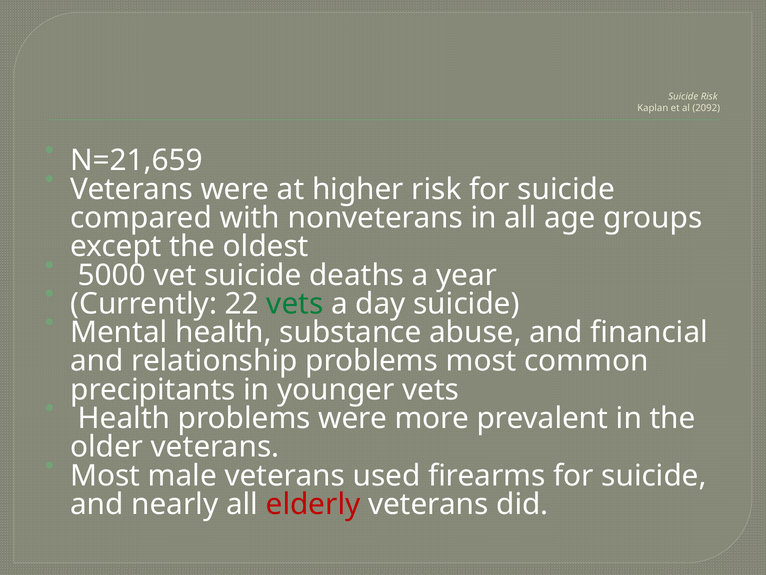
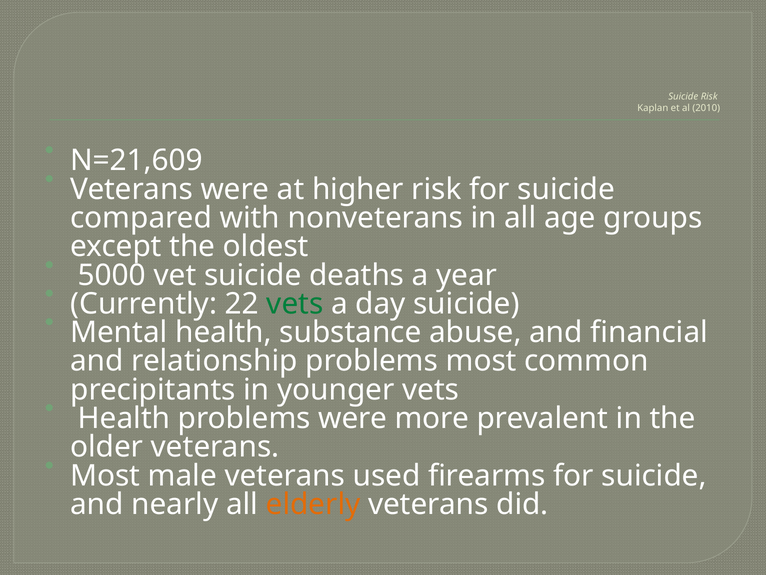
2092: 2092 -> 2010 (706, 108)
N=21,659: N=21,659 -> N=21,609 (137, 160)
elderly colour: red -> orange (313, 504)
